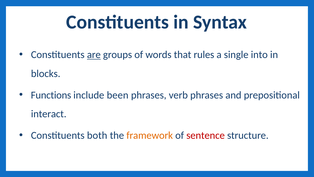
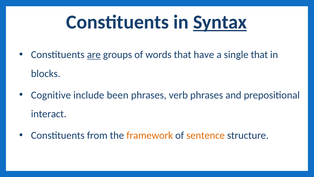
Syntax underline: none -> present (220, 22)
rules: rules -> have (204, 55)
single into: into -> that (259, 55)
Functions: Functions -> Cognitive (51, 95)
both: both -> from (97, 135)
sentence colour: red -> orange (206, 135)
